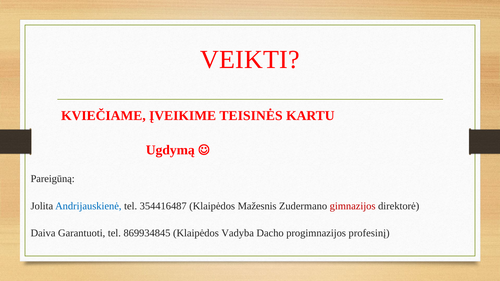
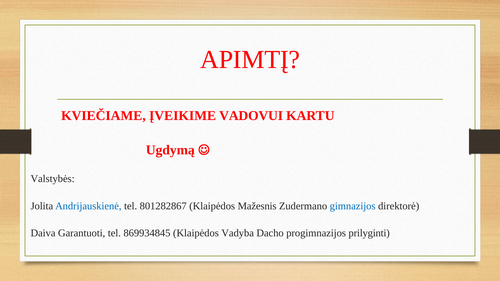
VEIKTI: VEIKTI -> APIMTĮ (250, 60)
TEISINĖS: TEISINĖS -> VADOVUI (251, 116)
Pareigūną: Pareigūną -> Valstybės (53, 179)
354416487: 354416487 -> 801282867 (163, 206)
gimnazijos colour: red -> blue (353, 206)
profesinį: profesinį -> prilyginti (369, 233)
